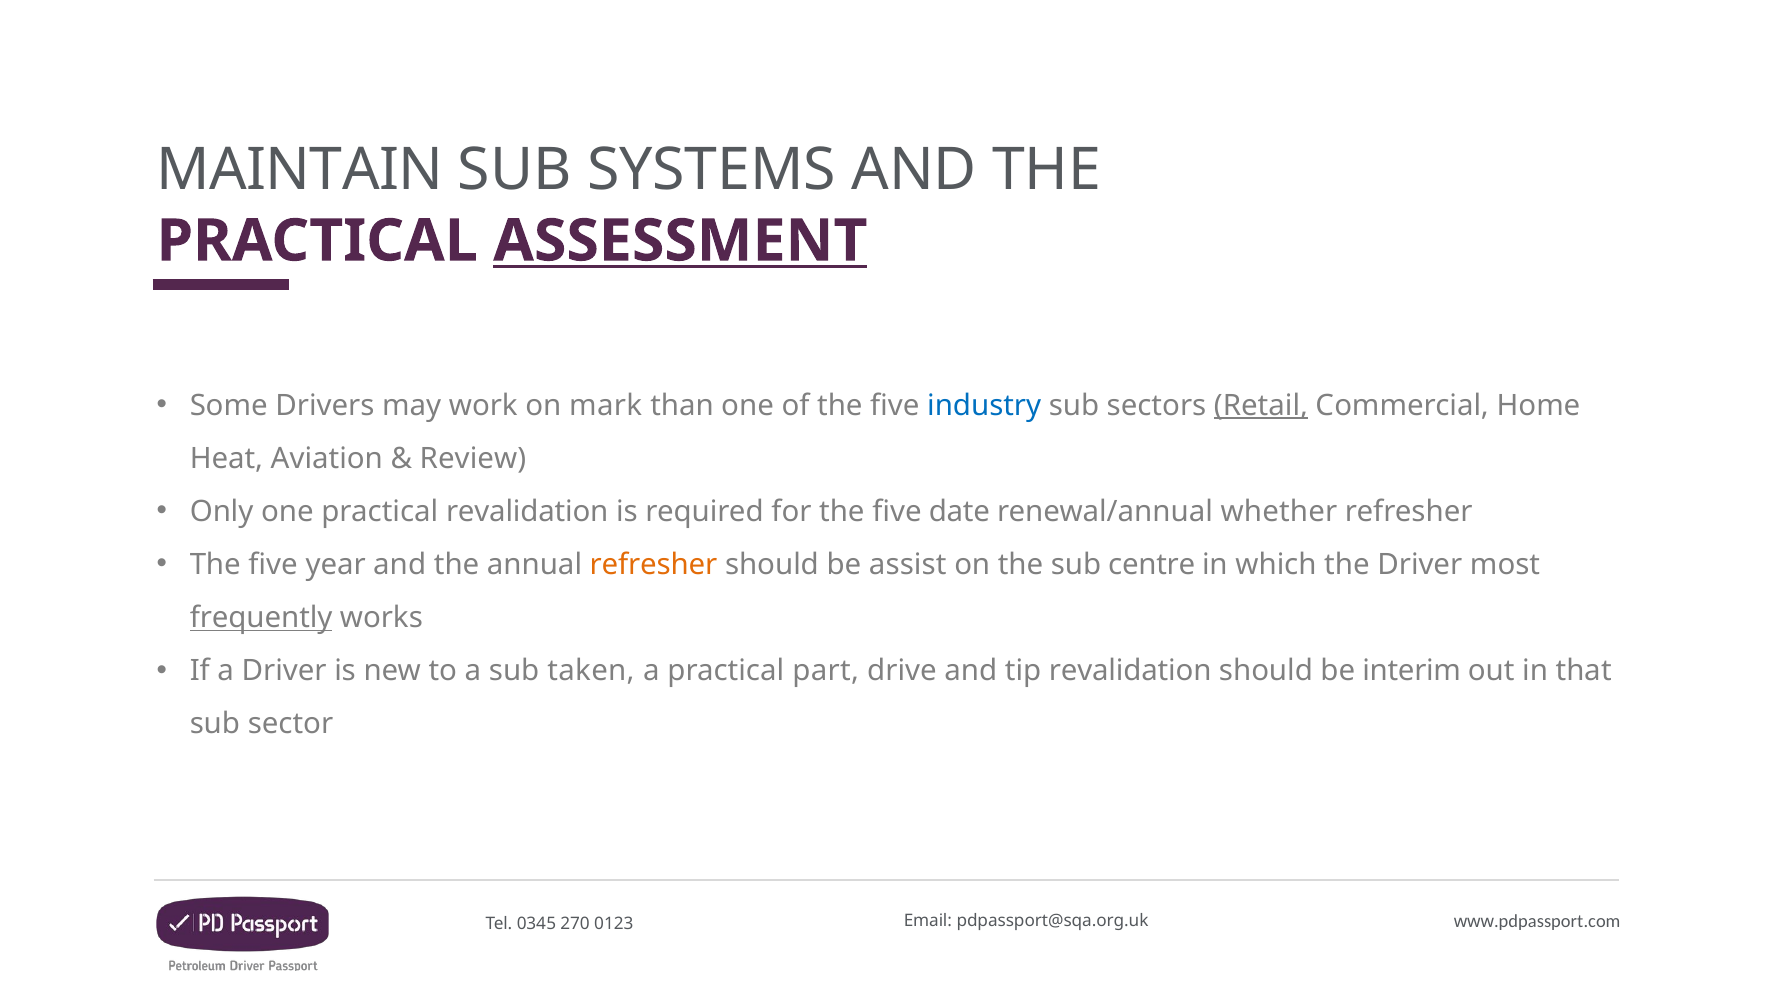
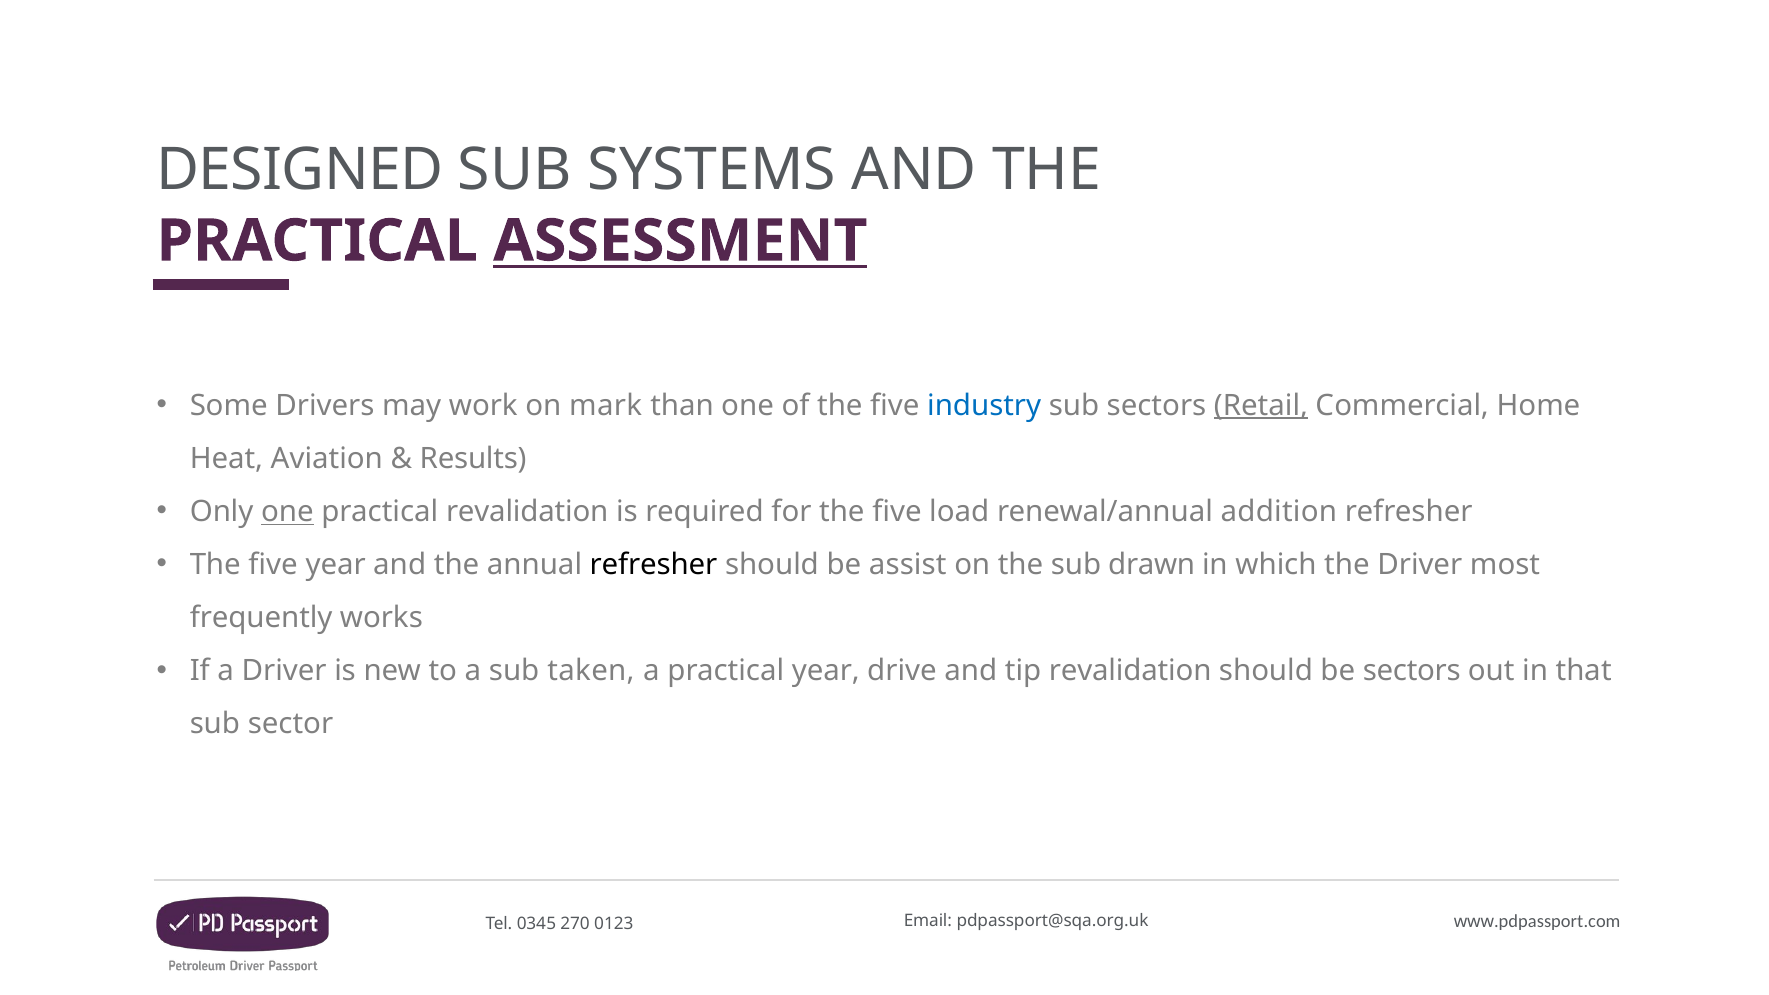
MAINTAIN: MAINTAIN -> DESIGNED (300, 170)
Review: Review -> Results (473, 459)
one underline: none -> present (287, 512)
date: date -> load (959, 512)
whether: whether -> addition (1279, 512)
refresher colour: orange -> black (653, 565)
centre: centre -> drawn (1152, 565)
frequently underline: present -> none (261, 618)
practical part: part -> year (826, 671)
be interim: interim -> sectors (1412, 671)
